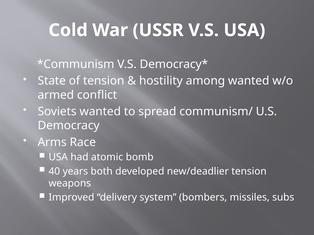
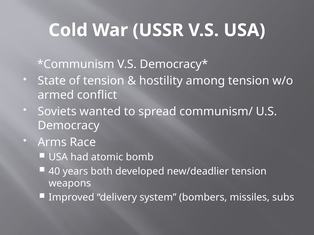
among wanted: wanted -> tension (249, 81)
